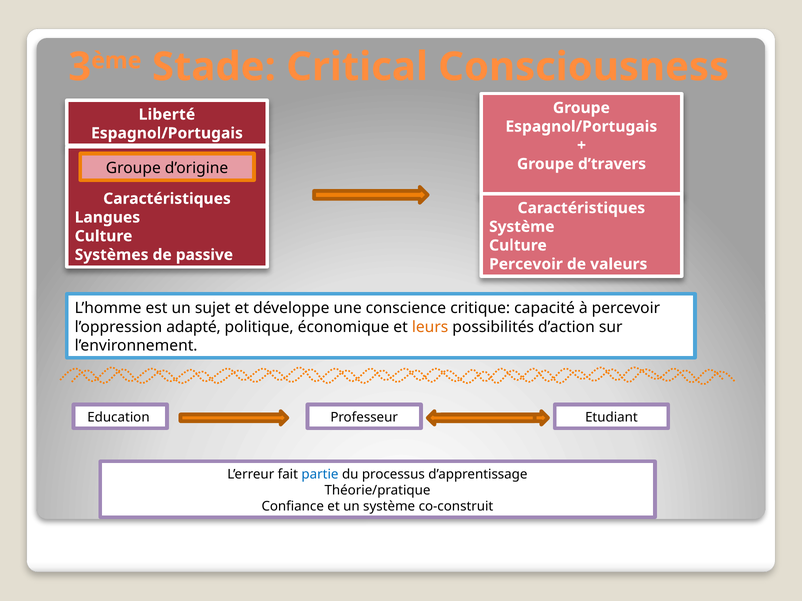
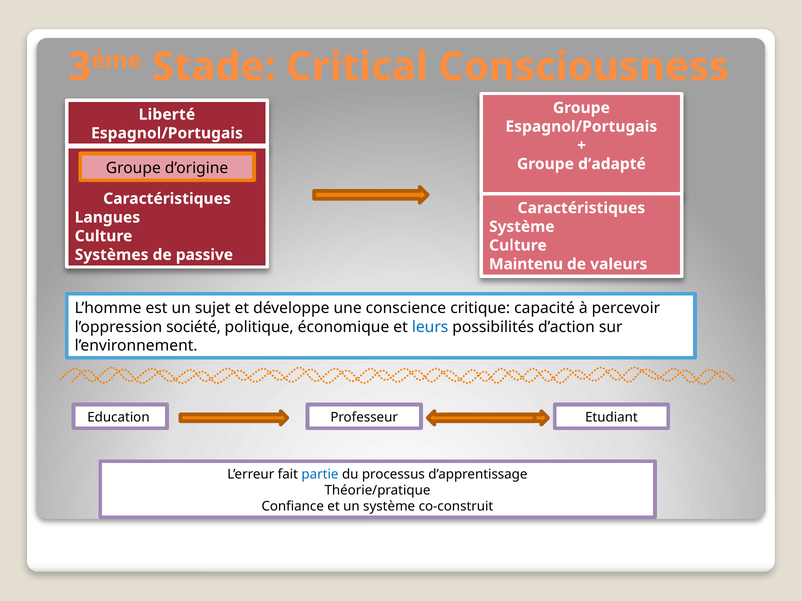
d’travers: d’travers -> d’adapté (612, 164)
Percevoir: Percevoir -> Maintenu (526, 264)
adapté: adapté -> société (194, 327)
leurs colour: orange -> blue (430, 327)
